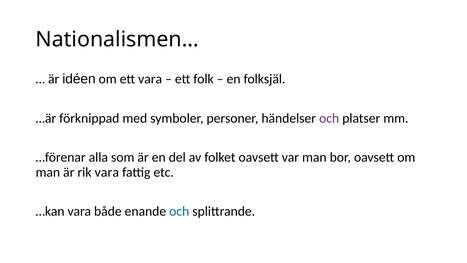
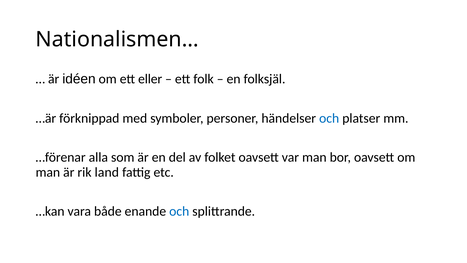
ett vara: vara -> eller (150, 79)
och colour: purple -> blue (329, 118)
rik vara: vara -> land (107, 172)
